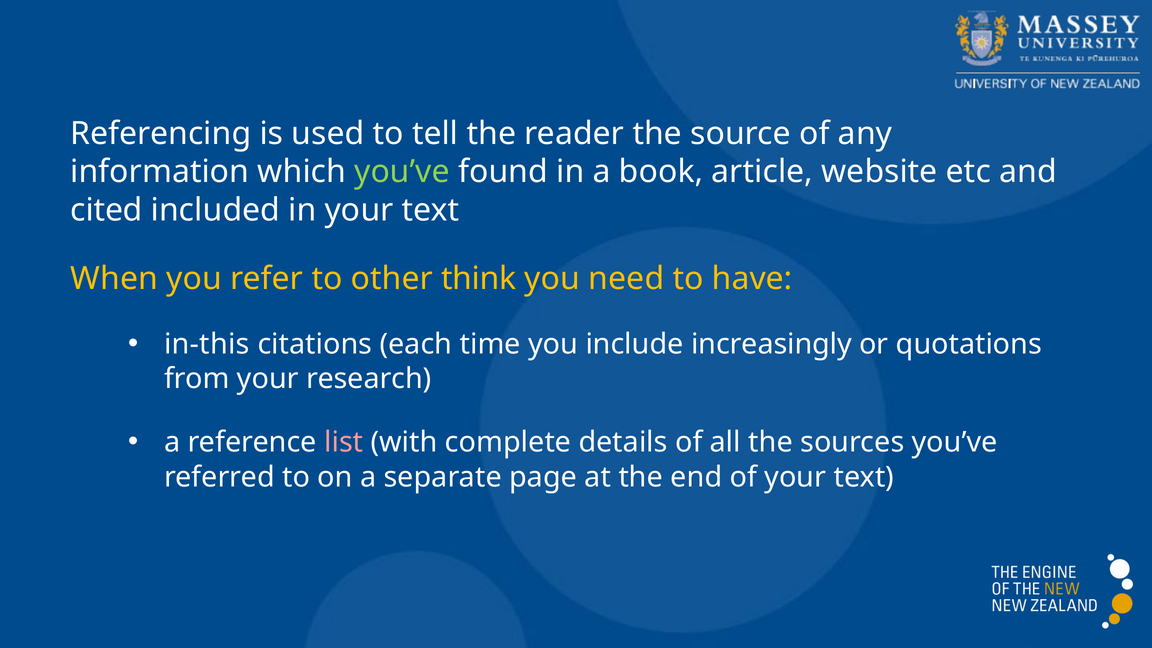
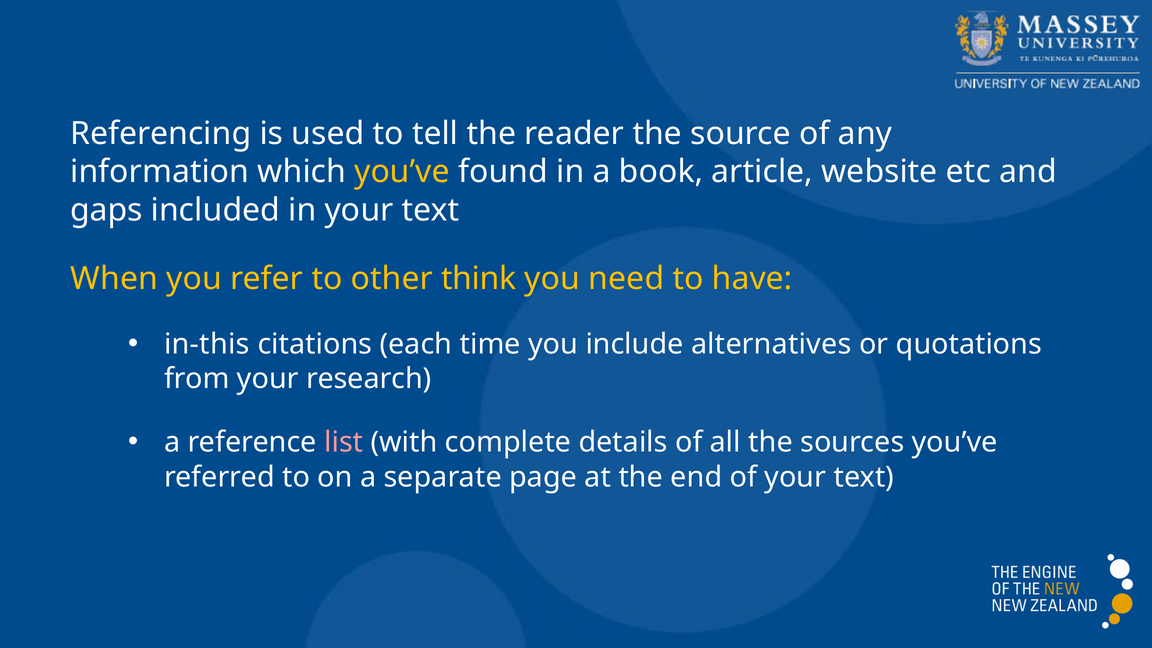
you’ve colour: light green -> yellow (402, 172)
cited: cited -> gaps (107, 210)
increasingly: increasingly -> alternatives (771, 344)
